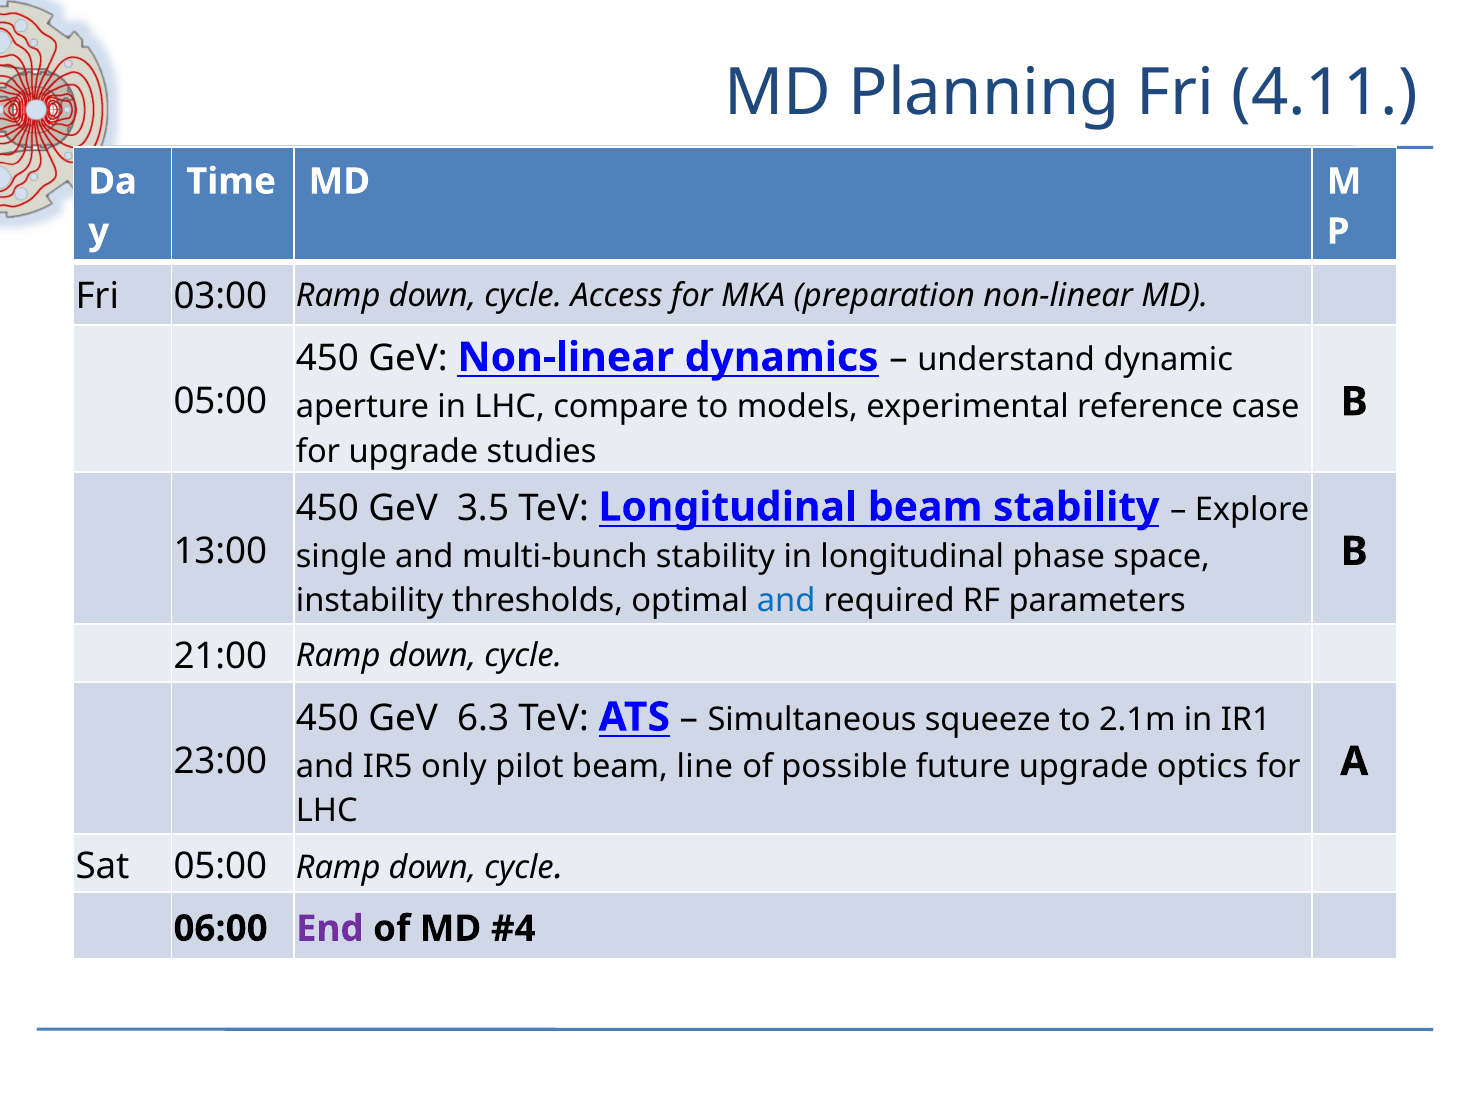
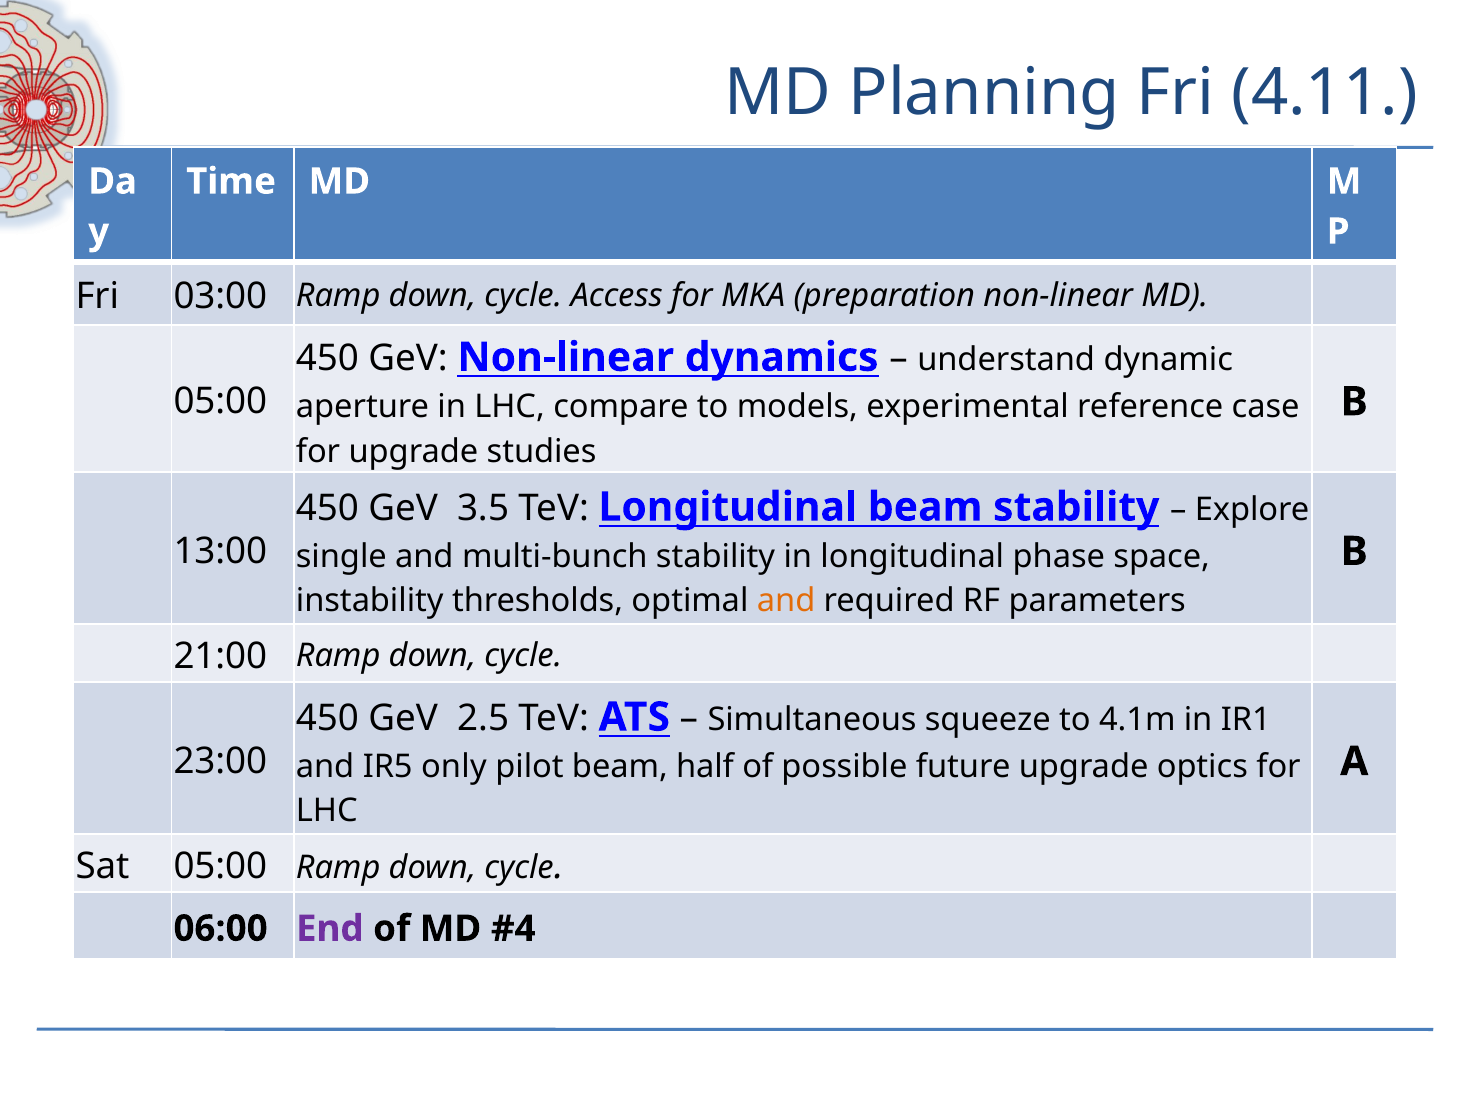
and colour: blue -> orange (786, 601)
6.3: 6.3 -> 2.5 (483, 718)
2.1m: 2.1m -> 4.1m (1137, 720)
line: line -> half (705, 766)
